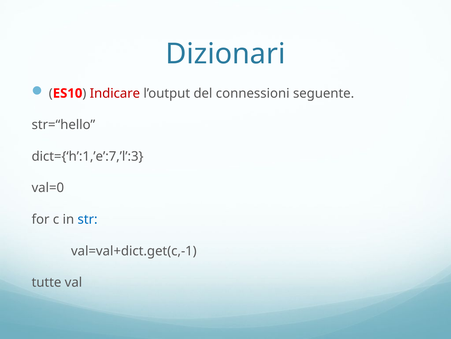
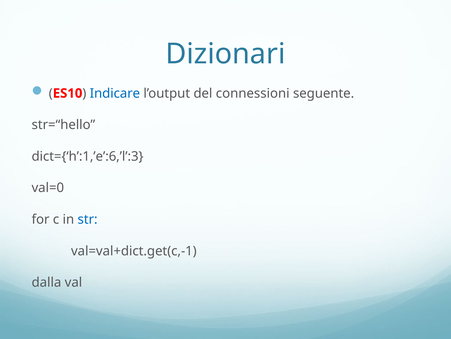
Indicare colour: red -> blue (115, 93)
dict={‘h’:1,’e’:7,’l’:3: dict={‘h’:1,’e’:7,’l’:3 -> dict={‘h’:1,’e’:6,’l’:3 (88, 156)
tutte: tutte -> dalla (46, 282)
